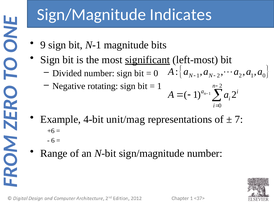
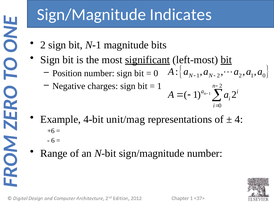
9: 9 -> 2 (43, 45)
bit underline: none -> present (226, 60)
Divided: Divided -> Position (67, 74)
rotating: rotating -> charges (103, 86)
7: 7 -> 4 (239, 120)
